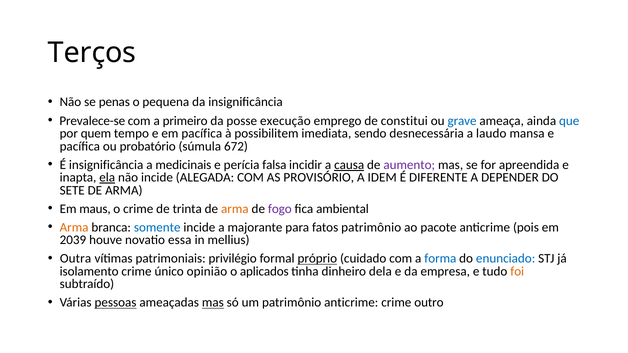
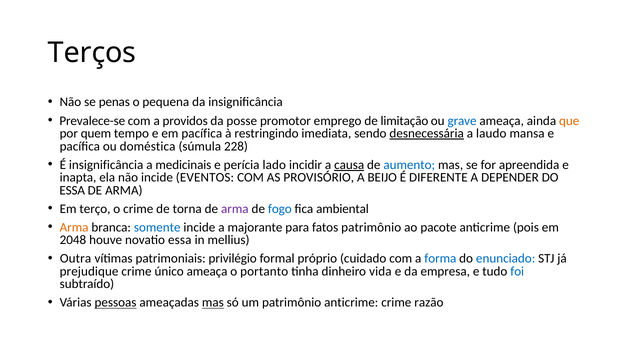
primeiro: primeiro -> providos (185, 121)
execução: execução -> promotor (285, 121)
constitui: constitui -> limitação (404, 121)
que colour: blue -> orange (569, 121)
possibilitem: possibilitem -> restringindo (267, 134)
desnecessária underline: none -> present (427, 134)
probatório: probatório -> doméstica (148, 146)
672: 672 -> 228 (236, 146)
falsa: falsa -> lado (274, 165)
aumento colour: purple -> blue (409, 165)
ela underline: present -> none (107, 178)
ALEGADA: ALEGADA -> EVENTOS (205, 178)
IDEM: IDEM -> BEIJO (382, 178)
SETE: SETE -> ESSA (72, 190)
maus: maus -> terço (95, 209)
trinta: trinta -> torna (187, 209)
arma colour: orange -> purple (235, 209)
fogo colour: purple -> blue (280, 209)
2039: 2039 -> 2048 (73, 240)
próprio underline: present -> none (317, 259)
isolamento: isolamento -> prejudique (89, 272)
único opinião: opinião -> ameaça (207, 272)
aplicados: aplicados -> portanto (264, 272)
dela: dela -> vida (380, 272)
foi colour: orange -> blue (517, 272)
outro: outro -> razão (429, 303)
